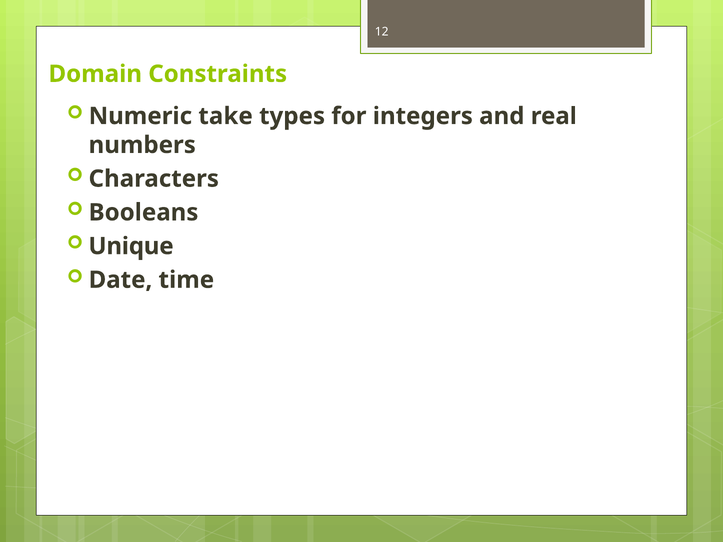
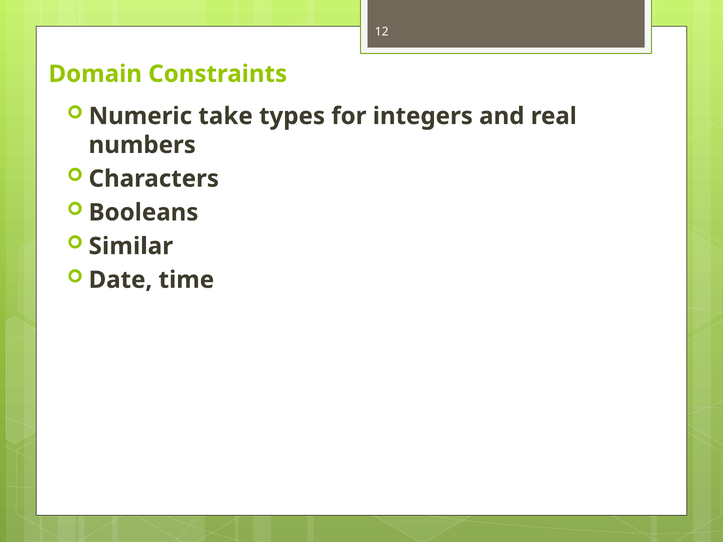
Unique: Unique -> Similar (131, 246)
